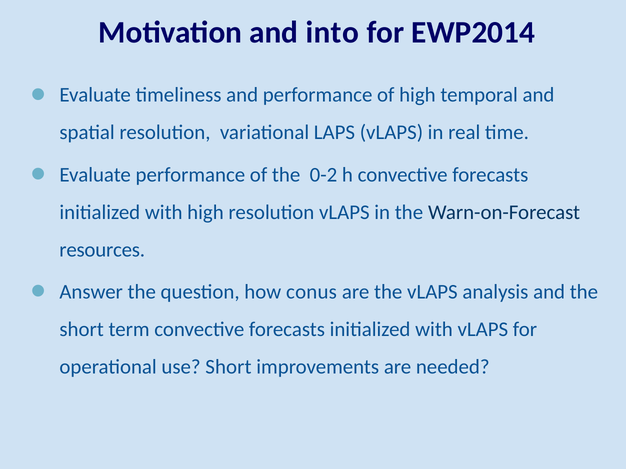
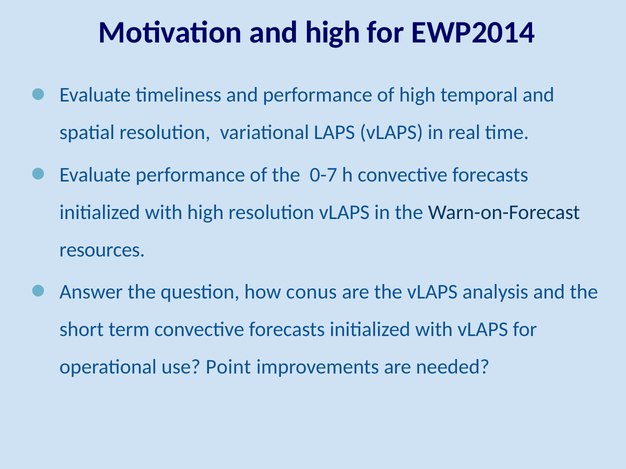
and into: into -> high (333, 32)
0-2: 0-2 -> 0-7 (324, 175)
use Short: Short -> Point (228, 367)
